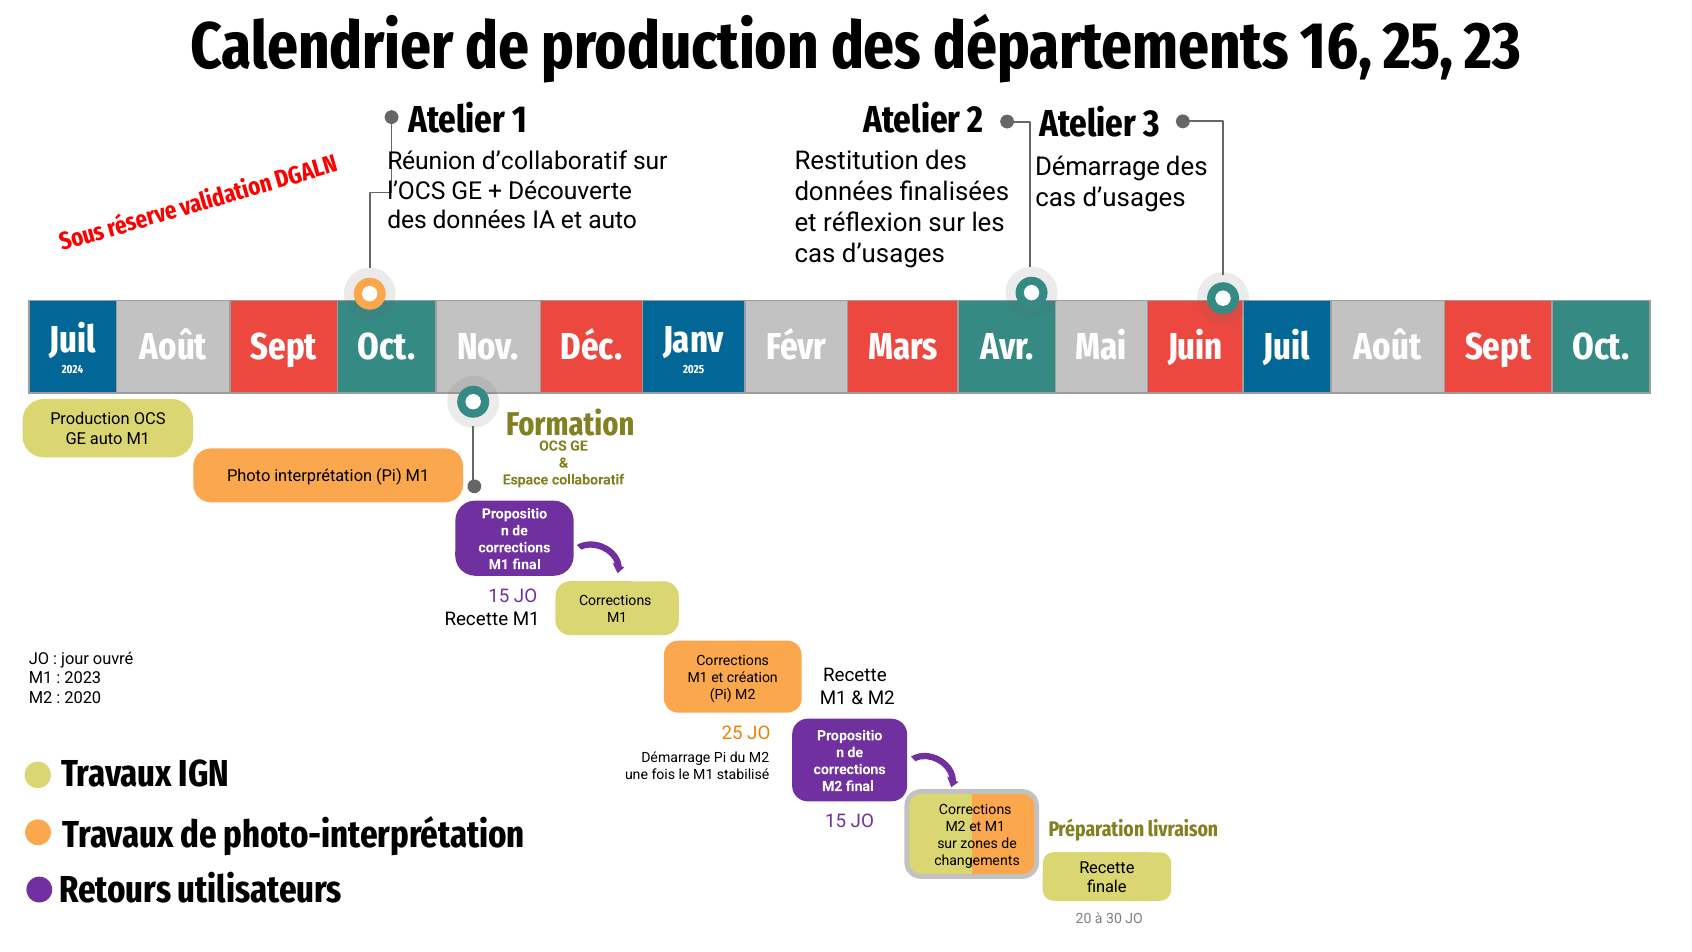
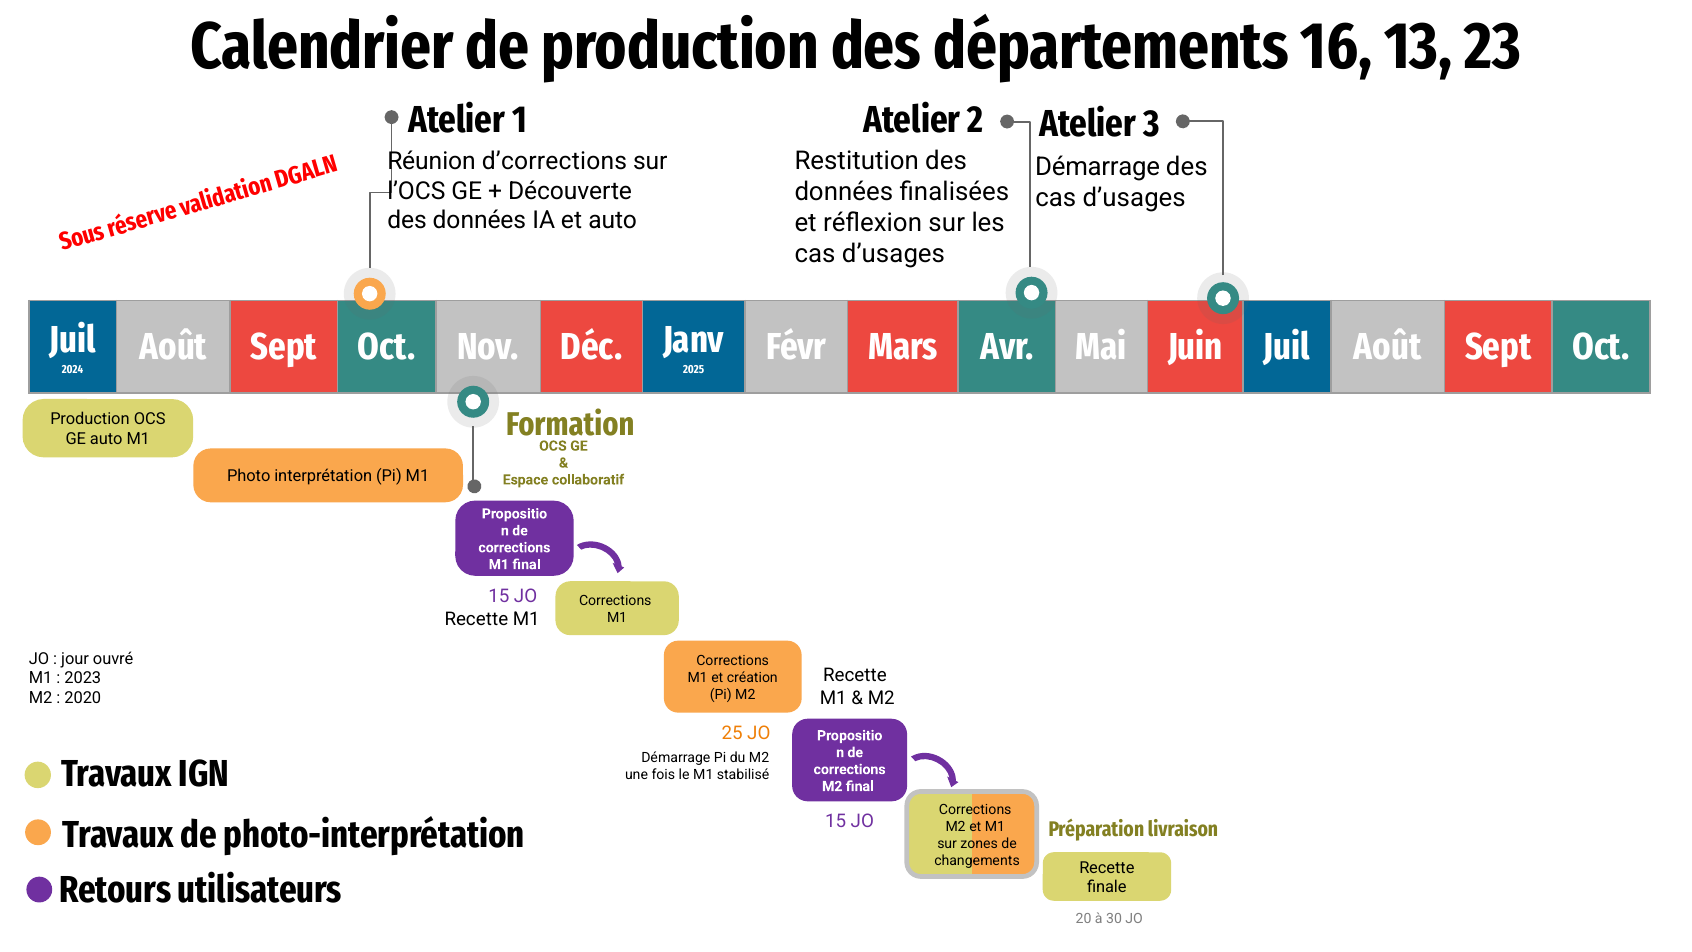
16 25: 25 -> 13 (1418, 47)
d’collaboratif: d’collaboratif -> d’corrections (554, 161)
